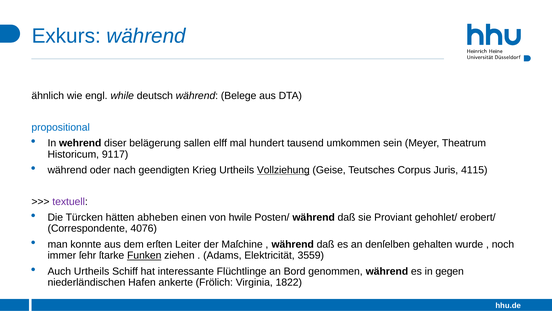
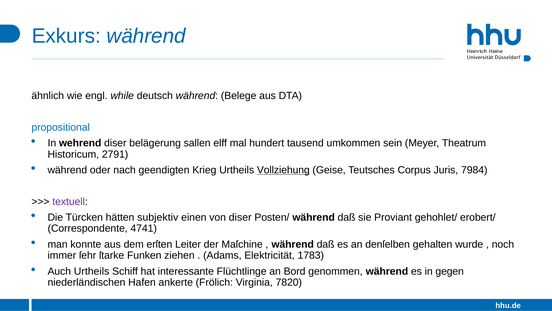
9117: 9117 -> 2791 (115, 154)
4115: 4115 -> 7984 (474, 170)
abheben: abheben -> subjektiv (158, 217)
von hwile: hwile -> diser (240, 217)
4076: 4076 -> 4741 (144, 228)
Funken underline: present -> none (144, 255)
3559: 3559 -> 1783 (311, 255)
1822: 1822 -> 7820 (289, 282)
